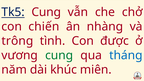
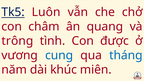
Cung: Cung -> Luôn (46, 12)
chiến: chiến -> châm (44, 26)
nhàng: nhàng -> quang (105, 26)
cung colour: green -> blue (59, 55)
